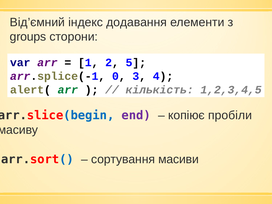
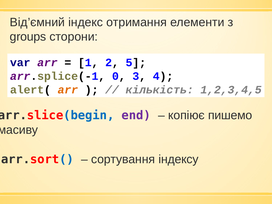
додавання: додавання -> отримання (137, 22)
arr colour: green -> orange (68, 90)
пробіли: пробіли -> пишемо (230, 115)
масиви: масиви -> індексу (179, 159)
